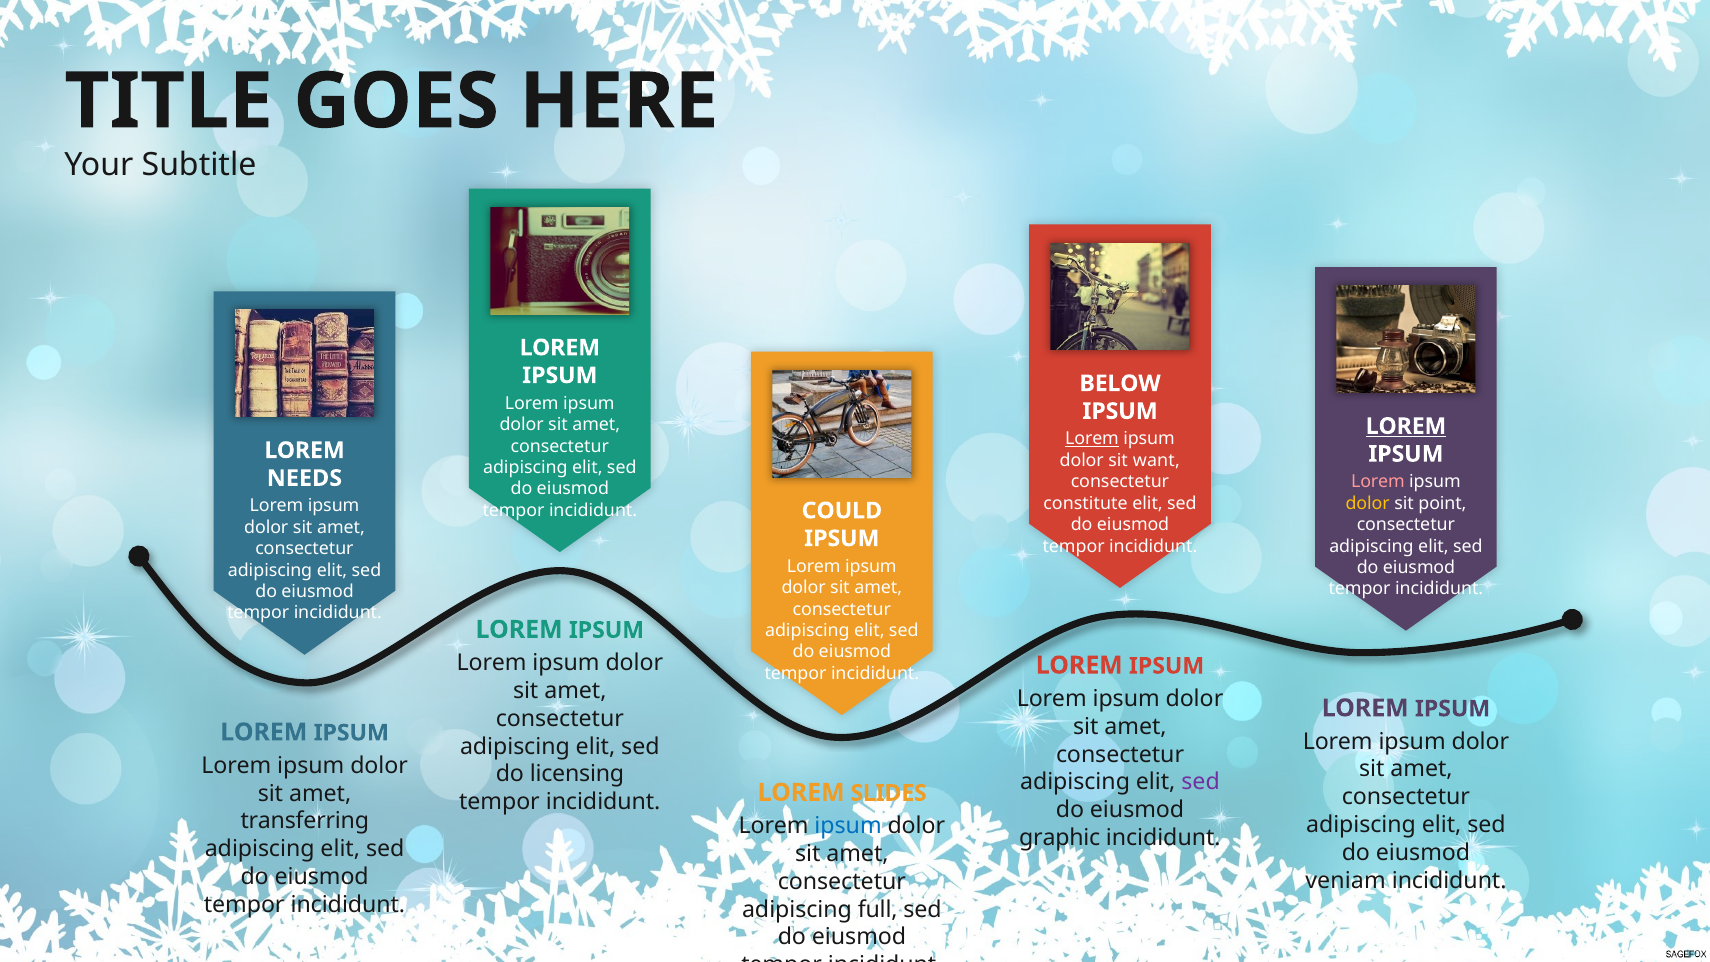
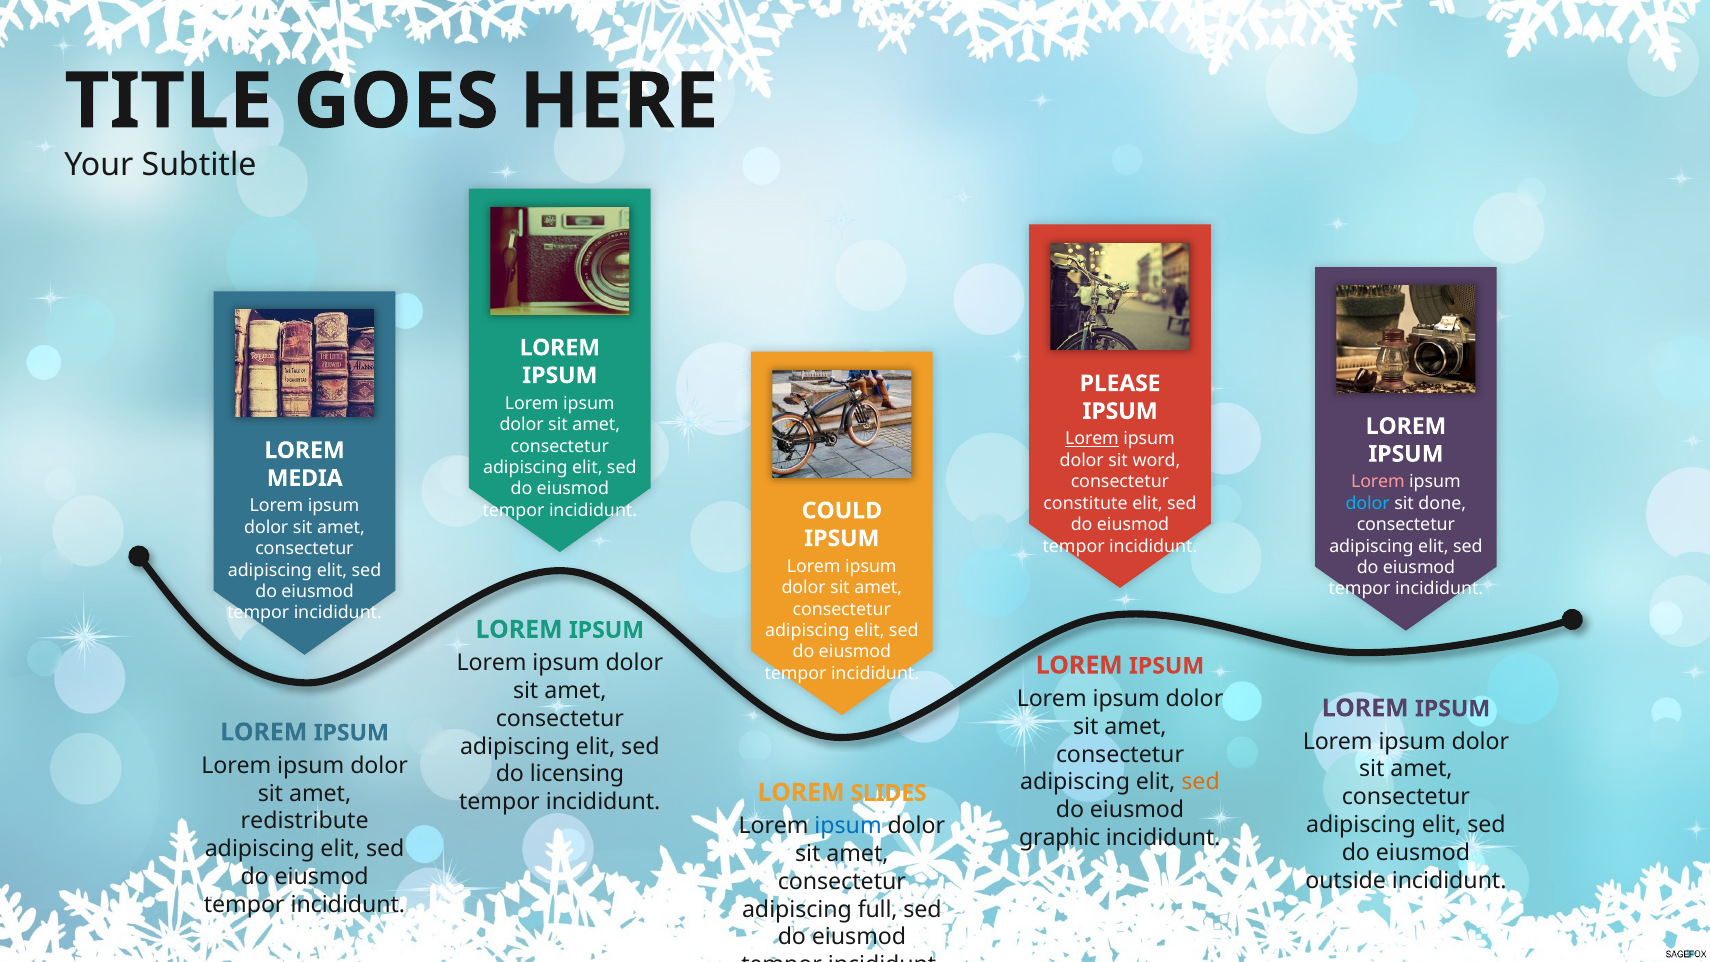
BELOW: BELOW -> PLEASE (1120, 383)
LOREM underline: present -> none (1406, 426)
want: want -> word (1156, 460)
NEEDS: NEEDS -> MEDIA (305, 478)
dolor colour: yellow -> light blue (1368, 503)
point: point -> done (1442, 503)
sed colour: purple -> orange (1201, 782)
transferring: transferring -> redistribute (305, 821)
veniam: veniam -> outside (1346, 880)
